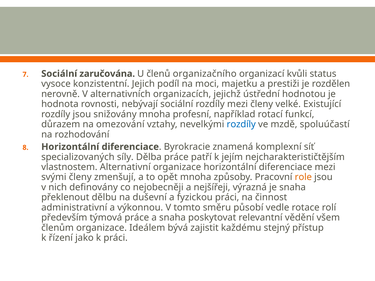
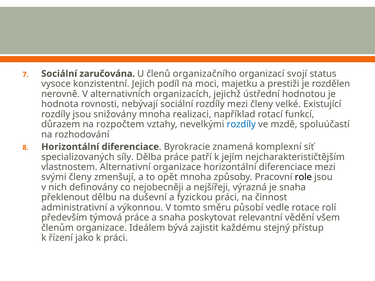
kvůli: kvůli -> svojí (297, 74)
profesní: profesní -> realizaci (192, 114)
omezování: omezování -> rozpočtem (120, 124)
role colour: orange -> black (303, 177)
